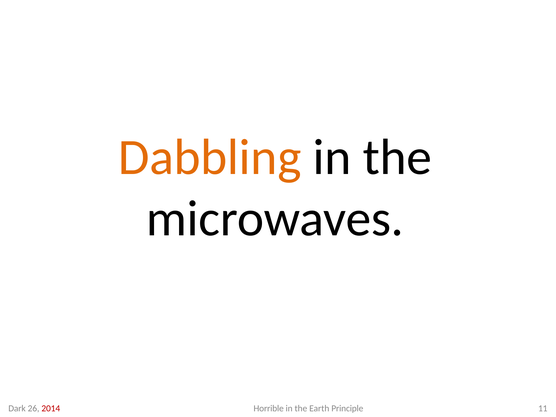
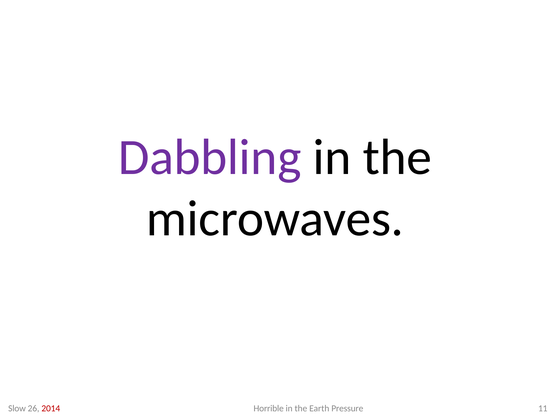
Dabbling colour: orange -> purple (210, 158)
Dark: Dark -> Slow (17, 409)
Principle: Principle -> Pressure (347, 409)
